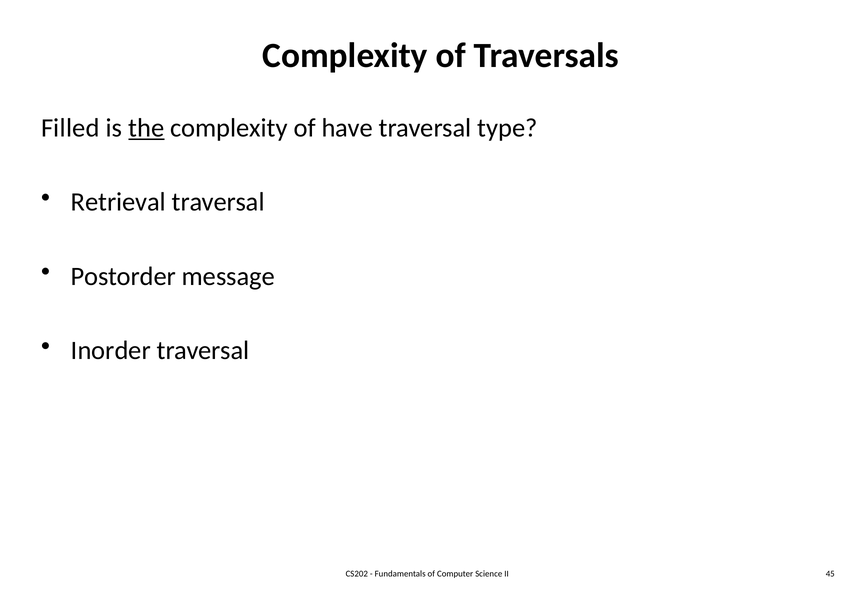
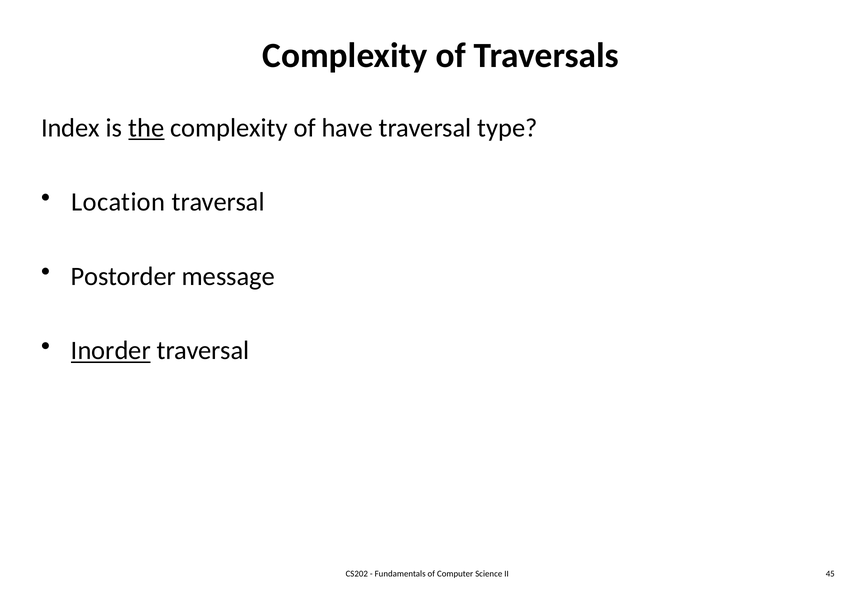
Filled: Filled -> Index (71, 128)
Retrieval: Retrieval -> Location (118, 202)
Inorder underline: none -> present (111, 351)
